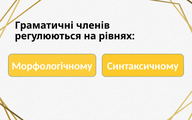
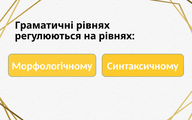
Граматичні членів: членів -> рівнях (93, 25)
